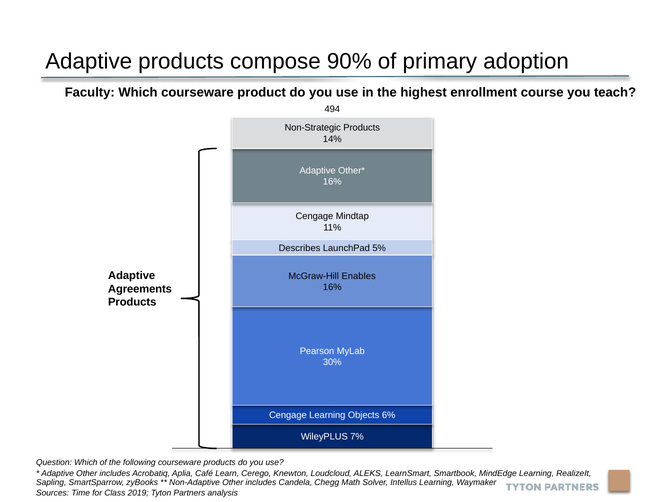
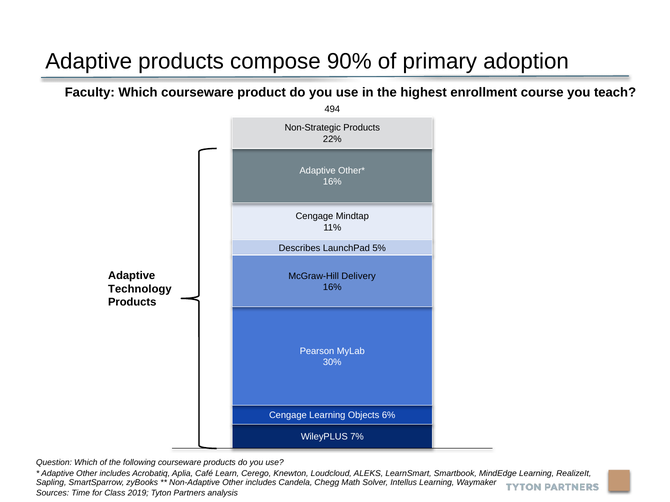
14%: 14% -> 22% (332, 139)
Enables: Enables -> Delivery (359, 276)
Agreements: Agreements -> Technology (140, 289)
